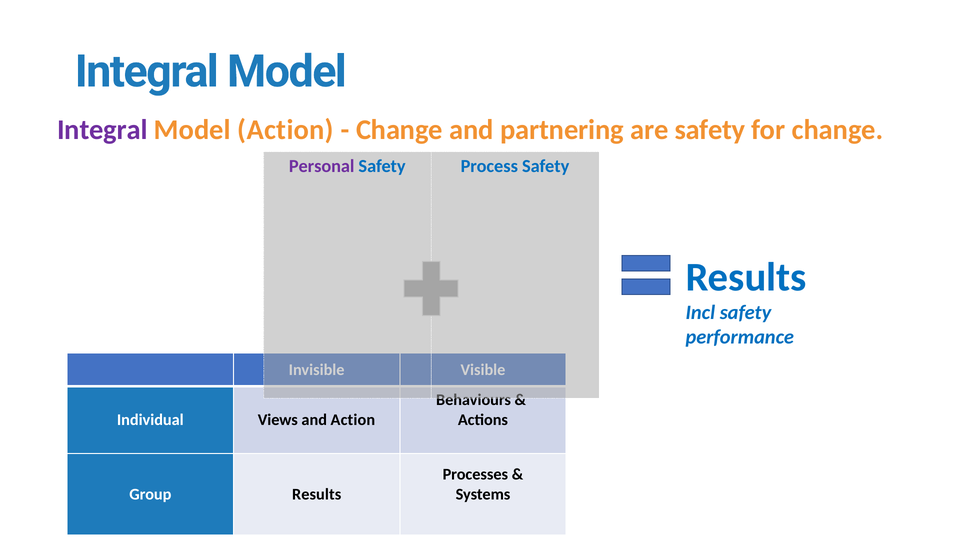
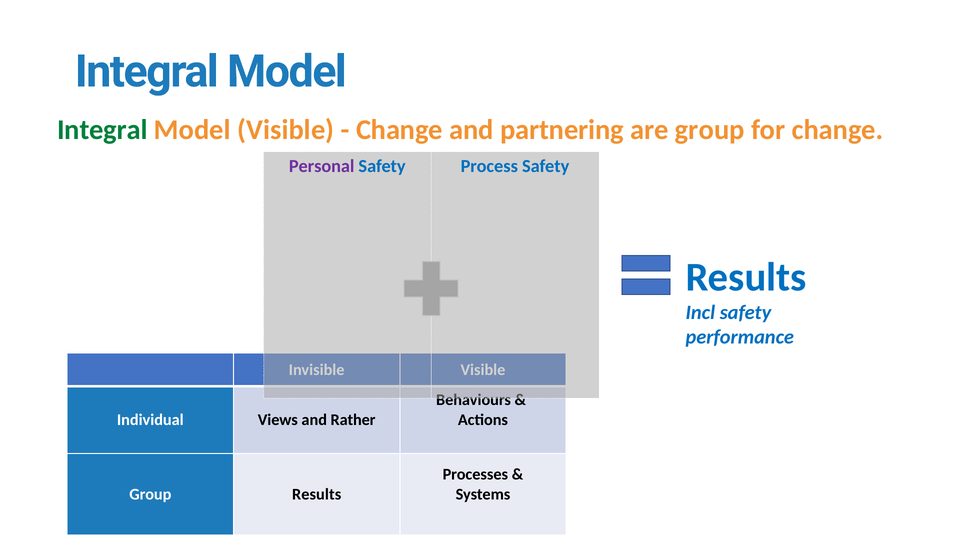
Integral colour: purple -> green (102, 130)
Model Action: Action -> Visible (286, 130)
are safety: safety -> group (710, 130)
and Action: Action -> Rather (353, 420)
